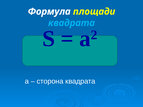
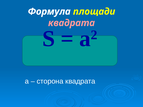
квадрата colour: light blue -> pink (72, 23)
